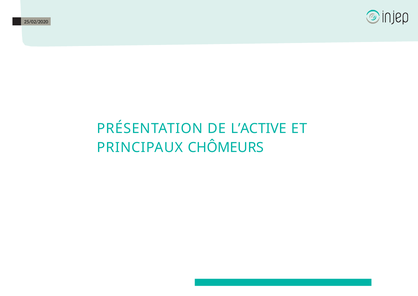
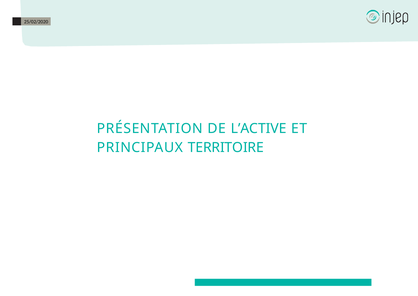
CHÔMEURS: CHÔMEURS -> TERRITOIRE (226, 147)
